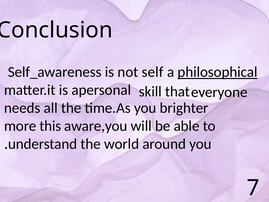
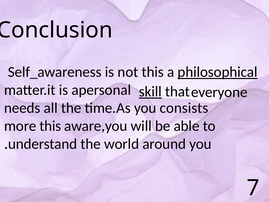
not self: self -> this (153, 72)
skill underline: none -> present (150, 92)
brighter: brighter -> consists (184, 108)
